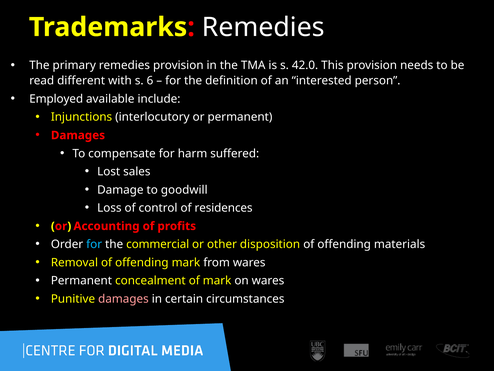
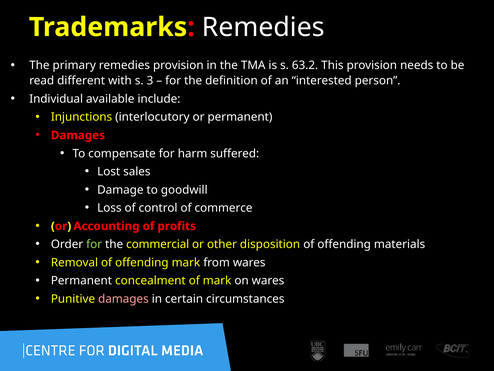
42.0: 42.0 -> 63.2 (305, 65)
6: 6 -> 3 (150, 81)
Employed: Employed -> Individual (56, 99)
residences: residences -> commerce (224, 208)
for colour: light blue -> light green (94, 244)
